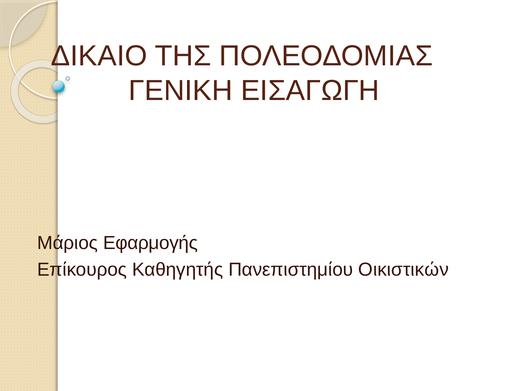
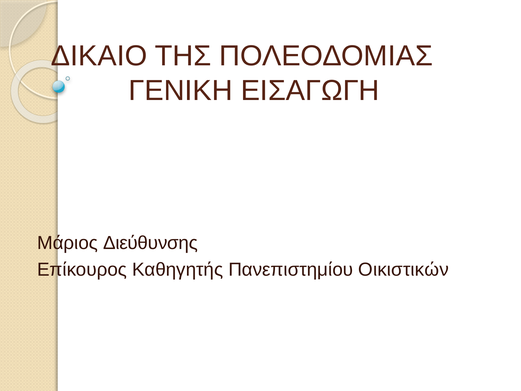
Εφαρμογής: Εφαρμογής -> Διεύθυνσης (150, 243)
